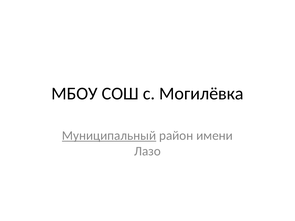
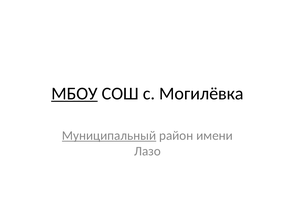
МБОУ underline: none -> present (74, 94)
